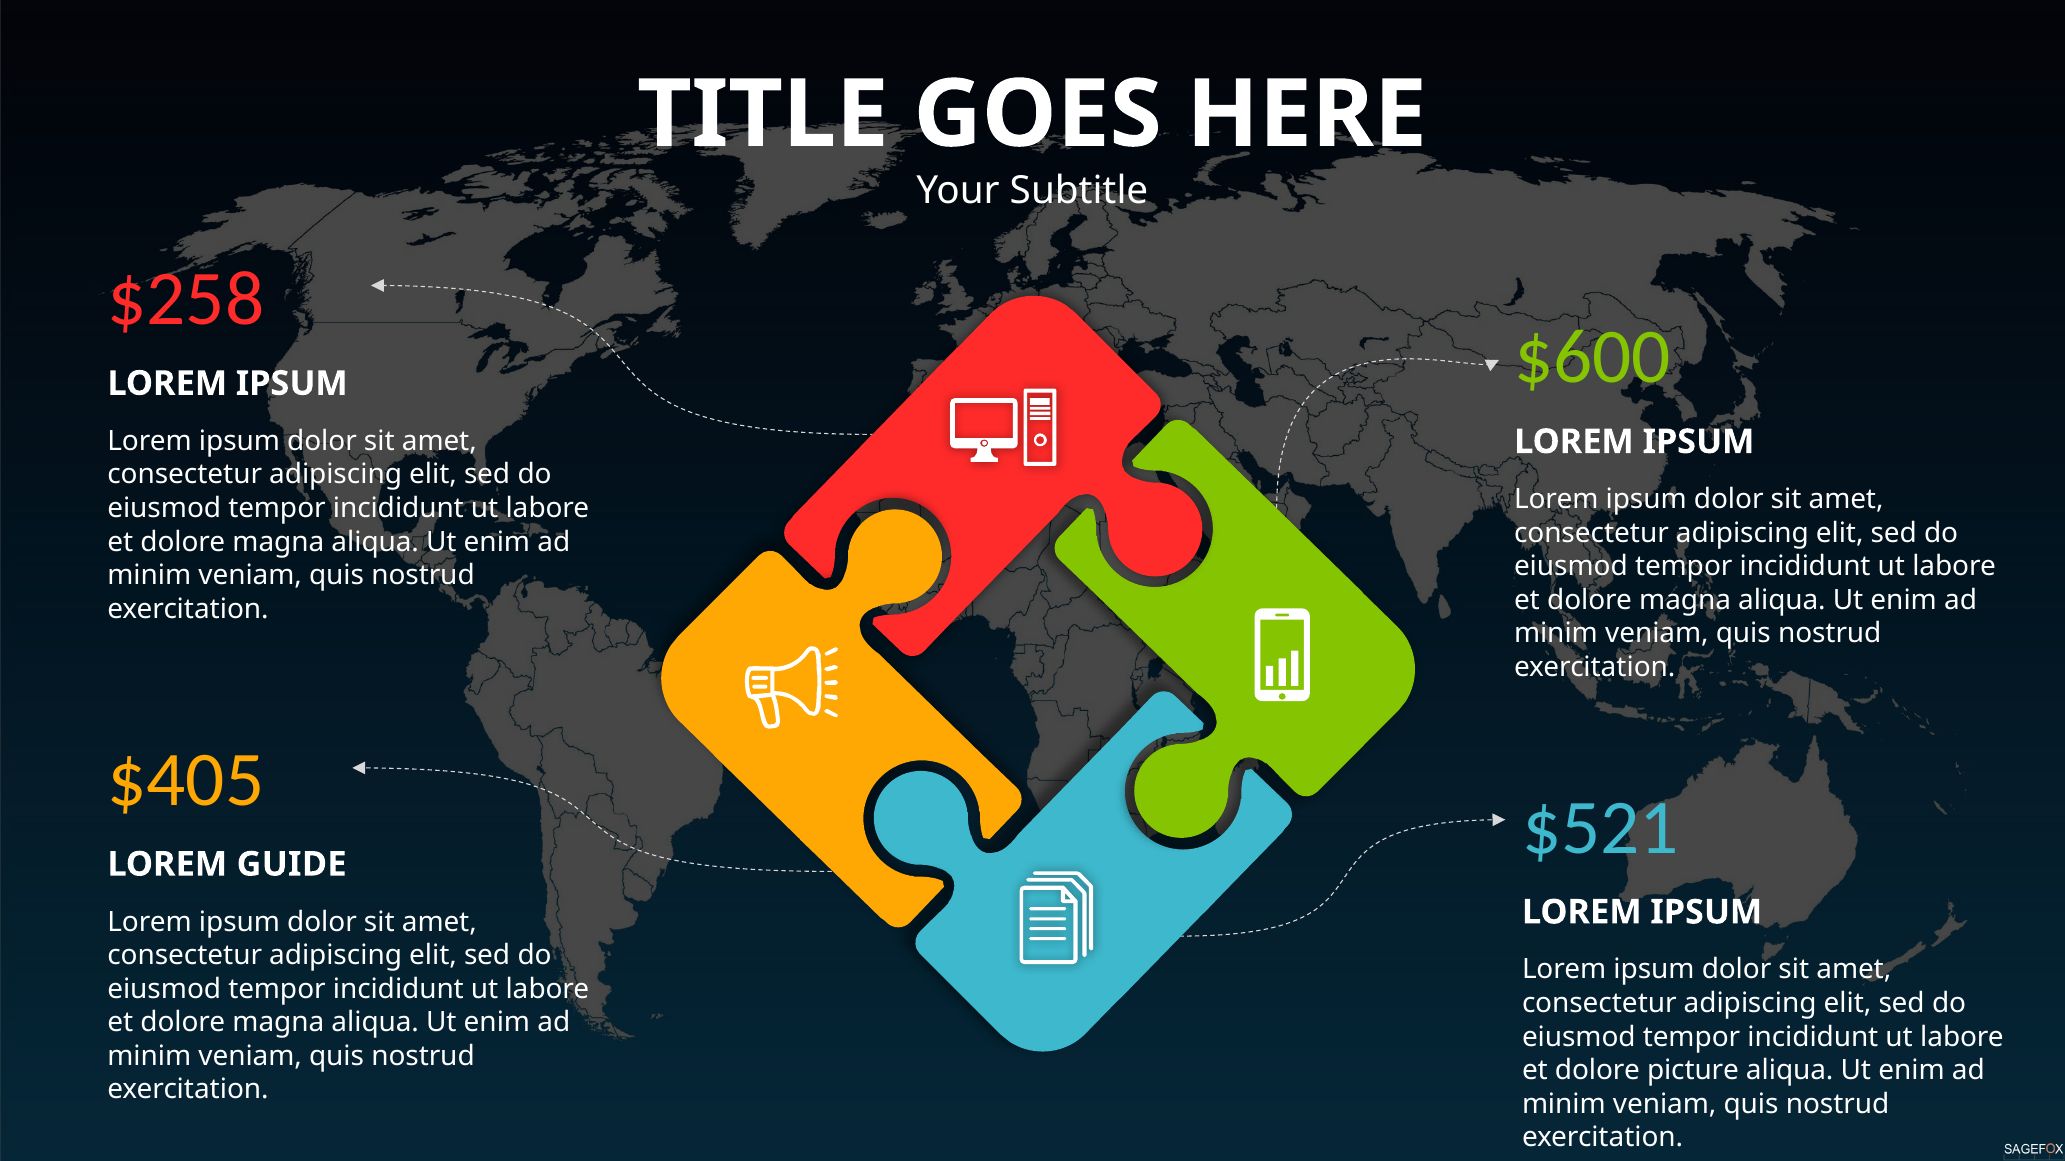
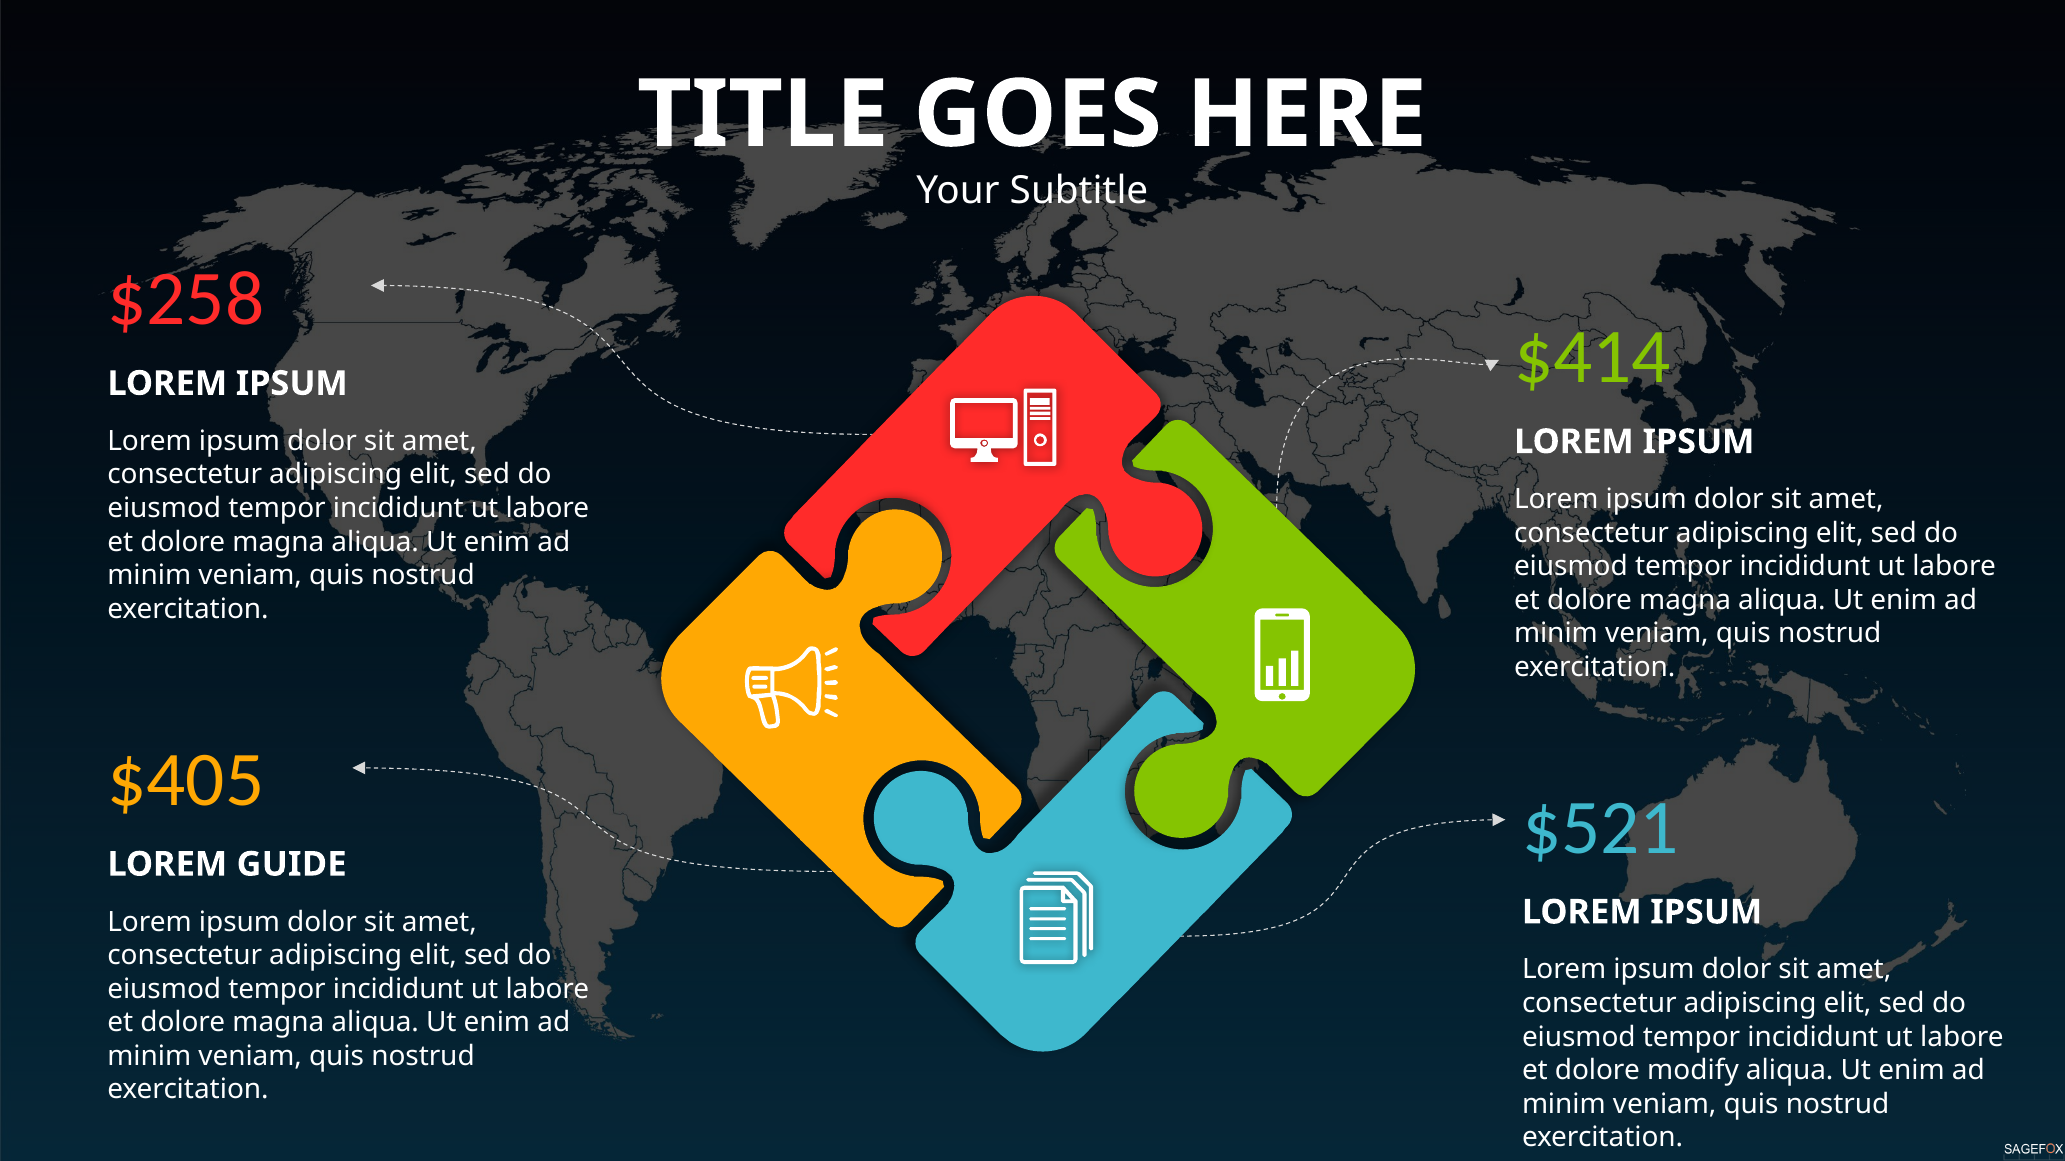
$600: $600 -> $414 (1593, 357)
picture: picture -> modify (1693, 1071)
